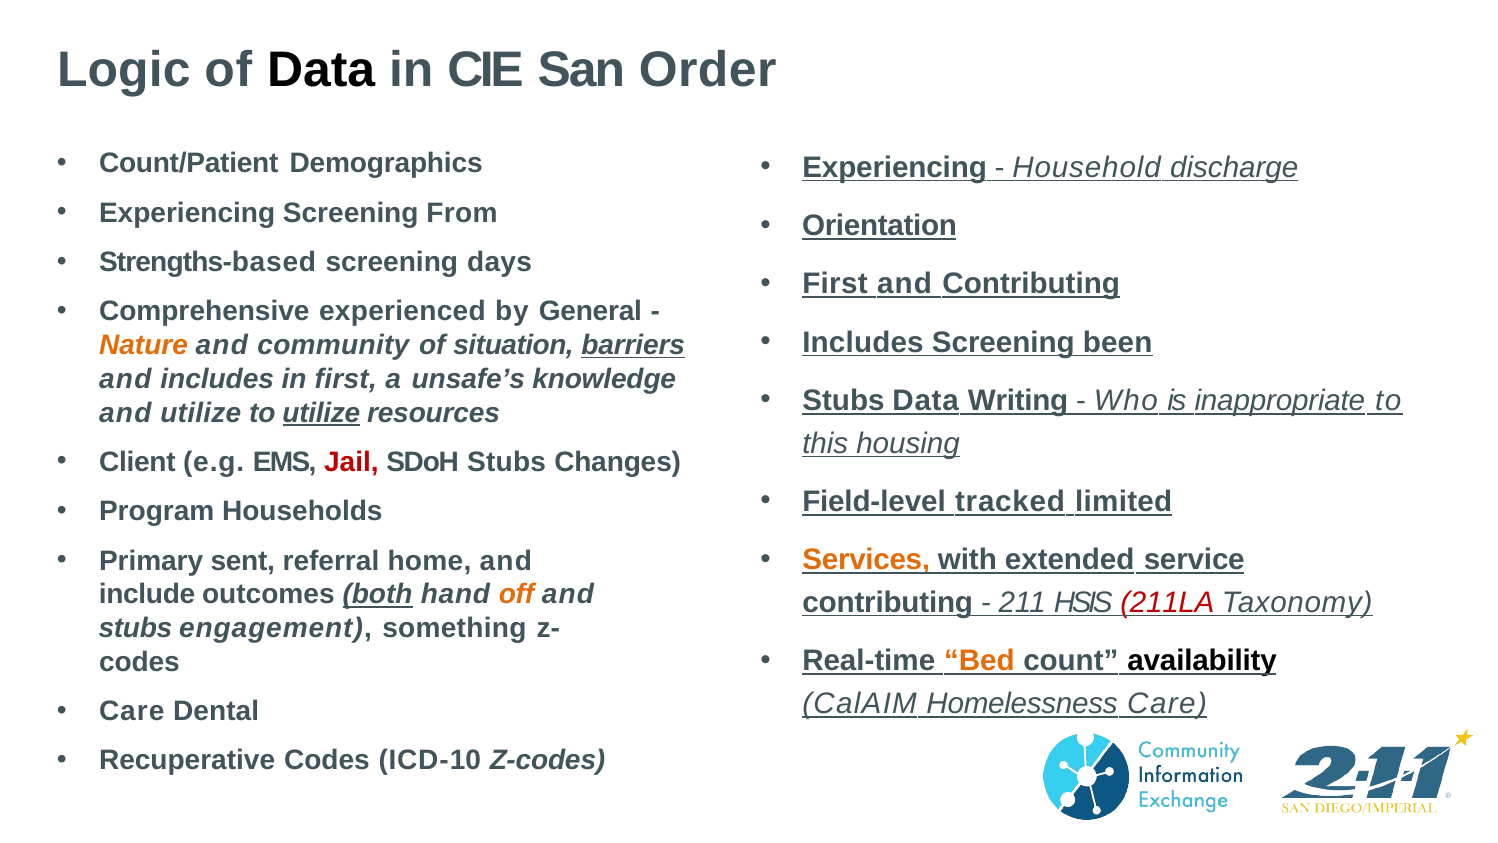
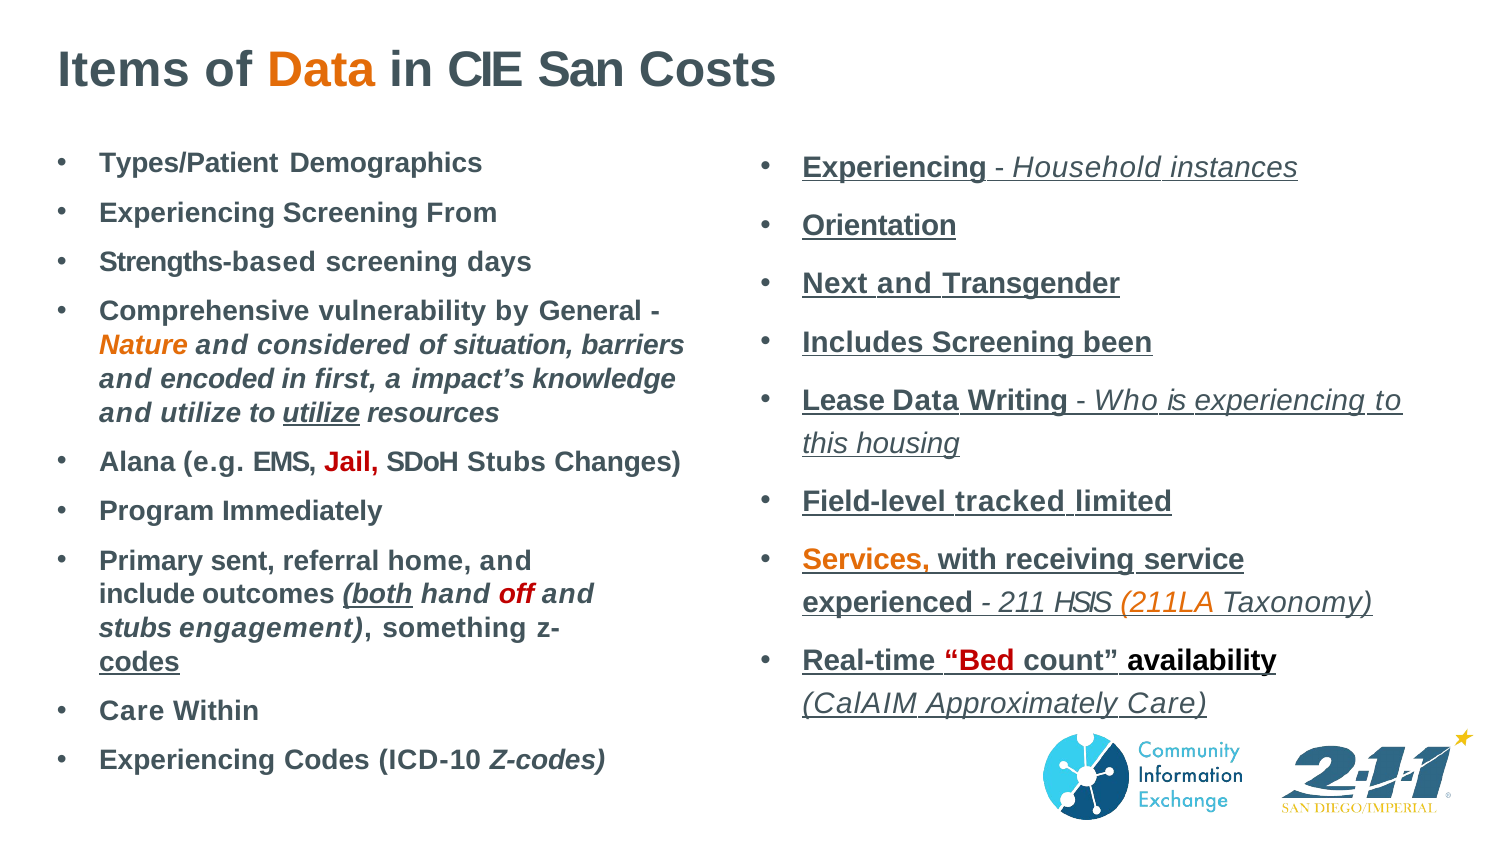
Logic: Logic -> Items (124, 70)
Data colour: black -> orange (321, 70)
Order: Order -> Costs (708, 70)
Count/Patient: Count/Patient -> Types/Patient (189, 164)
discharge: discharge -> instances (1234, 168)
First: First -> Next (835, 284)
and Contributing: Contributing -> Transgender (1031, 284)
experienced: experienced -> vulnerability (402, 312)
community: community -> considered (333, 345)
barriers underline: present -> none (633, 345)
and includes: includes -> encoded (217, 379)
unsafe’s: unsafe’s -> impact’s (468, 379)
Stubs: Stubs -> Lease (844, 401)
is inappropriate: inappropriate -> experiencing (1280, 401)
Client: Client -> Alana (137, 462)
Households: Households -> Immediately (302, 511)
extended: extended -> receiving (1070, 560)
off colour: orange -> red (517, 594)
contributing: contributing -> experienced (888, 602)
211LA colour: red -> orange (1167, 602)
Bed colour: orange -> red (979, 661)
codes underline: none -> present (139, 662)
Homelessness: Homelessness -> Approximately (1022, 703)
Dental: Dental -> Within (216, 711)
Recuperative: Recuperative -> Experiencing (187, 760)
